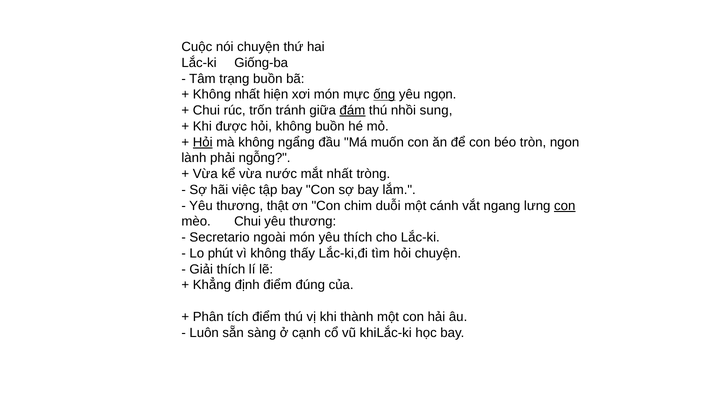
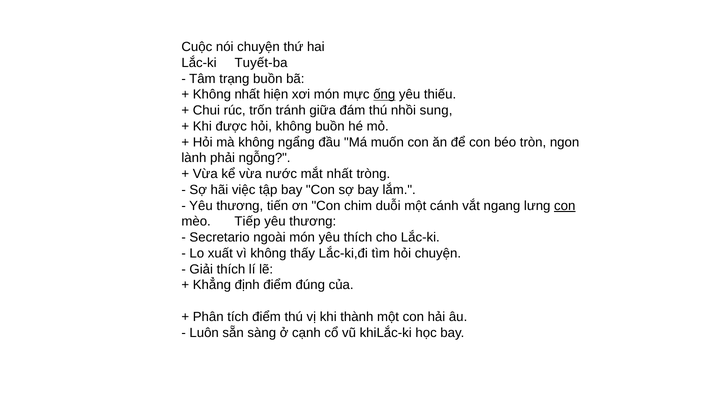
Giống-ba: Giống-ba -> Tuyết-ba (261, 63)
ngọn: ngọn -> thiếu (440, 94)
đám underline: present -> none (352, 110)
Hỏi underline: present -> none (203, 142)
thật: thật -> tiến (278, 205)
mèo Chui: Chui -> Tiếp (247, 221)
phút: phút -> xuất (220, 253)
